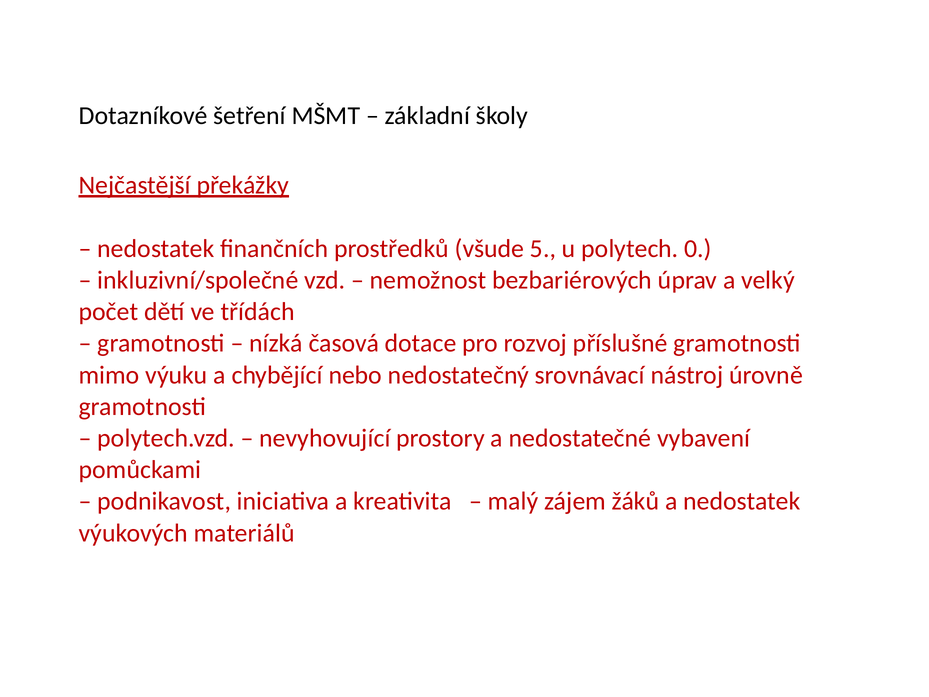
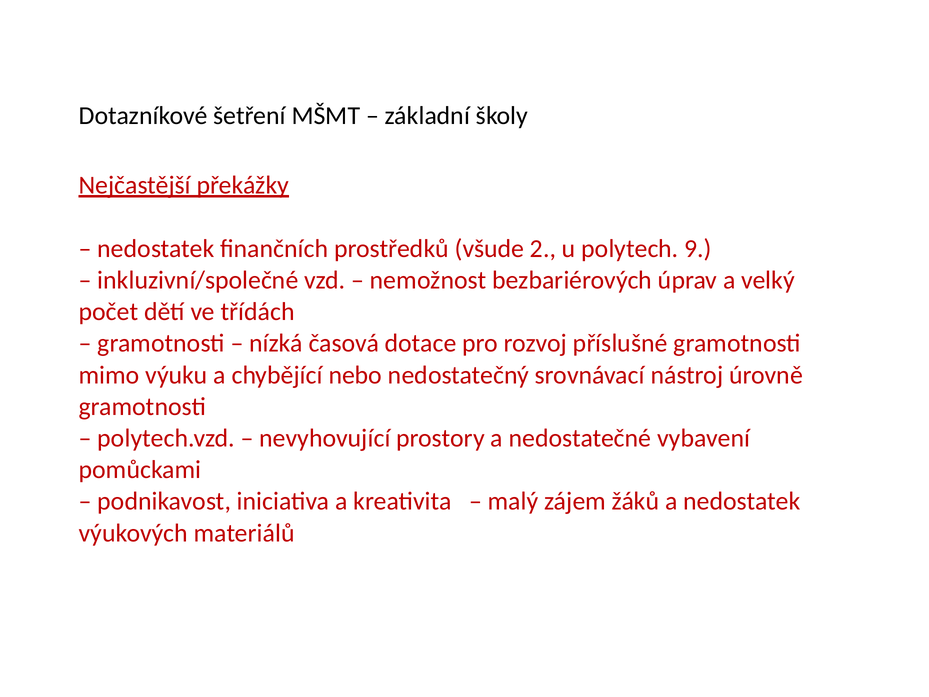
5: 5 -> 2 (543, 248)
0: 0 -> 9 (698, 248)
